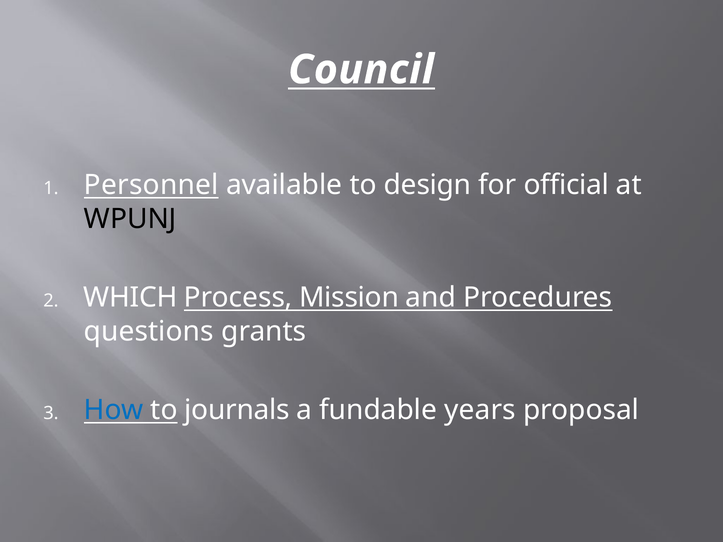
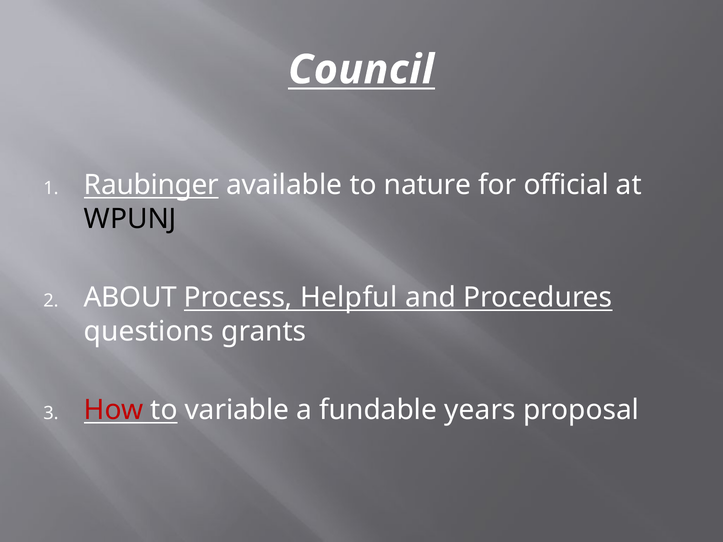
Personnel: Personnel -> Raubinger (152, 185)
design: design -> nature (428, 185)
WHICH: WHICH -> ABOUT (130, 298)
Mission: Mission -> Helpful (349, 298)
How colour: blue -> red (114, 410)
journals: journals -> variable (237, 410)
